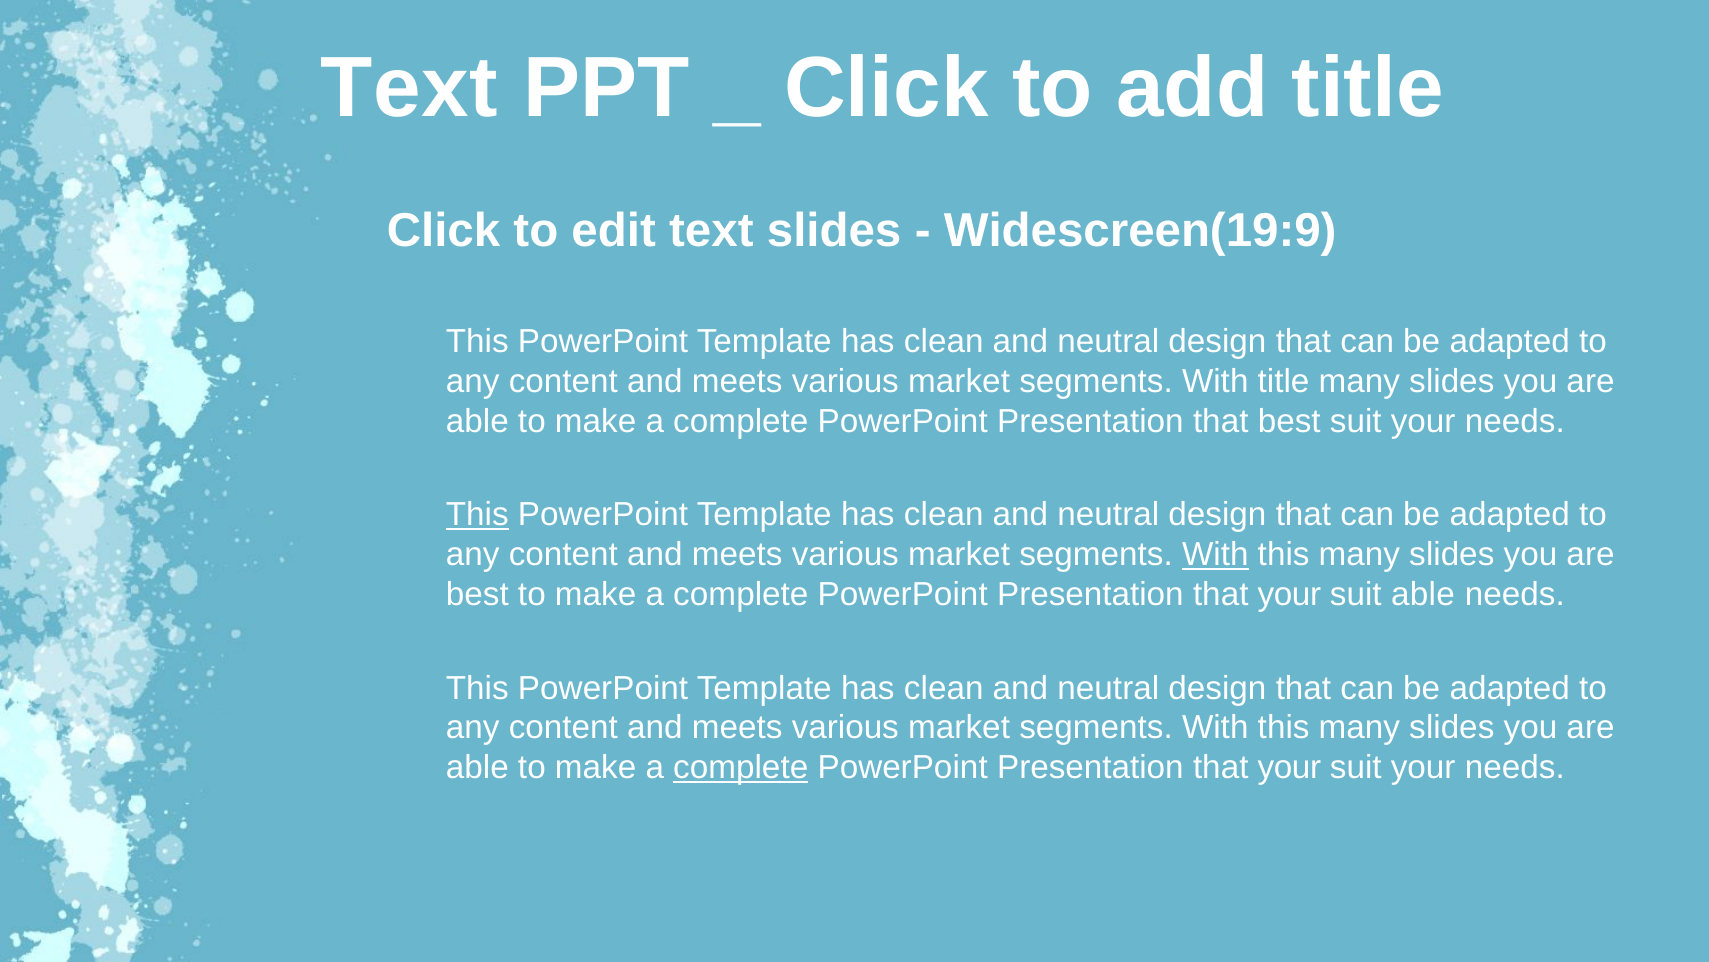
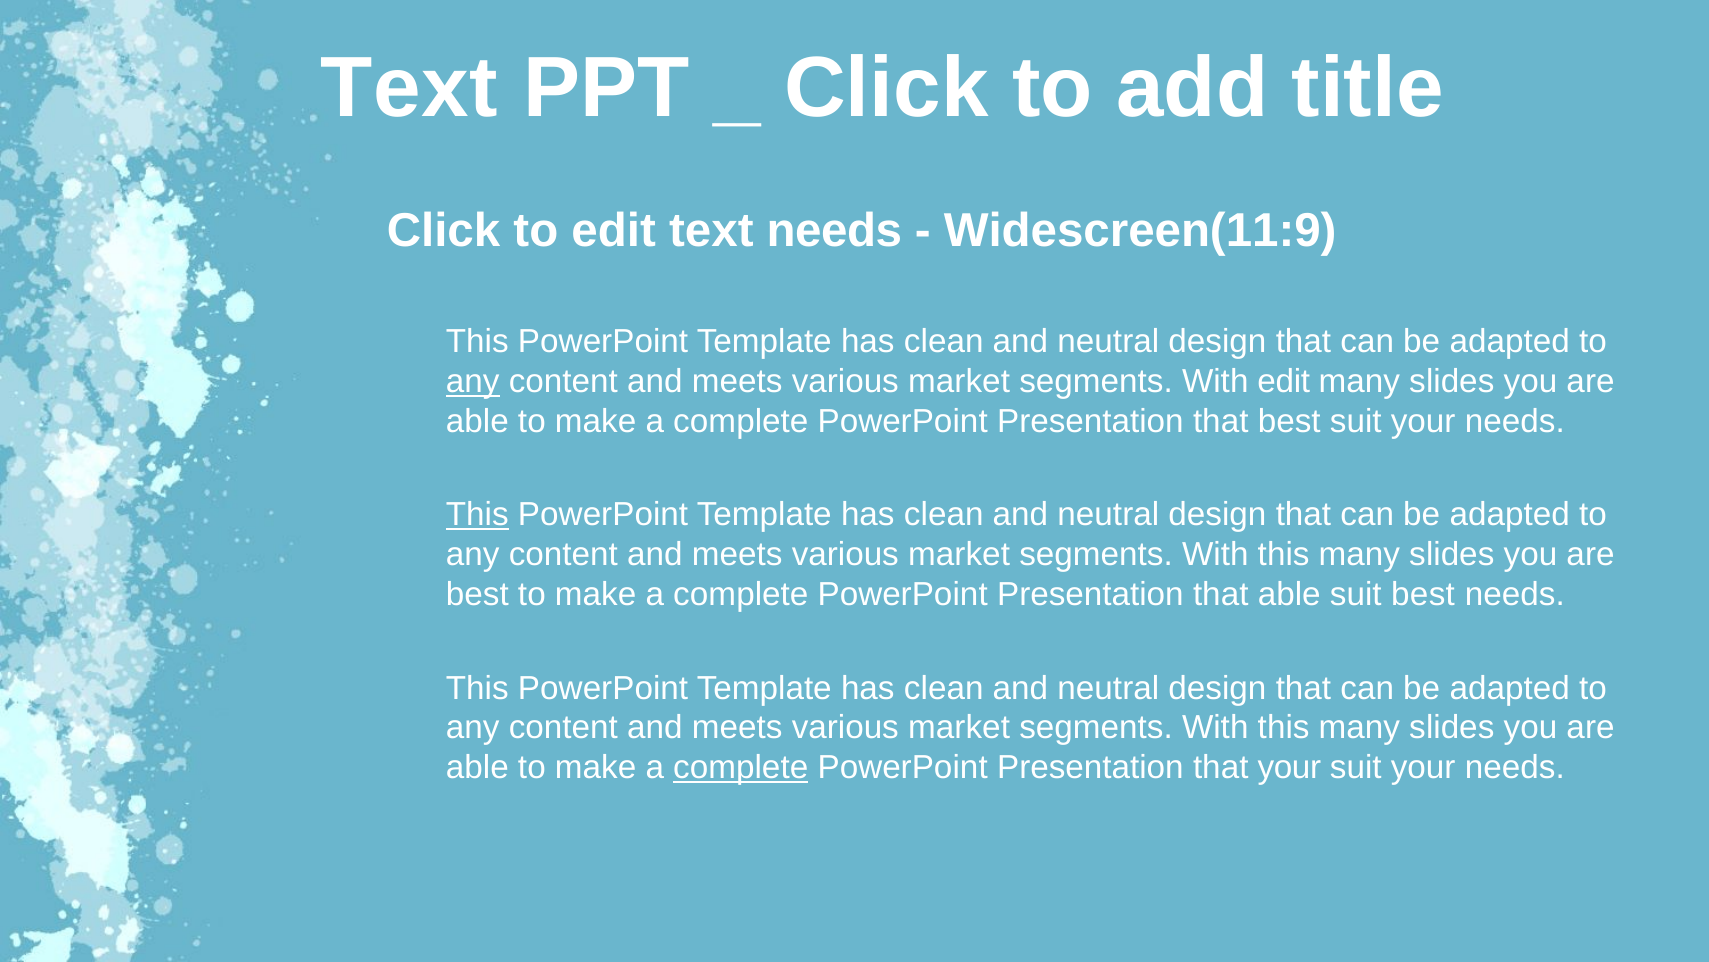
text slides: slides -> needs (834, 231)
Widescreen(19:9: Widescreen(19:9 -> Widescreen(11:9 (1140, 231)
any underline: none -> present (473, 382)
With title: title -> edit (1284, 382)
With underline: present -> none (1215, 555)
your: your -> able (1289, 594)
suit able: able -> best (1423, 594)
